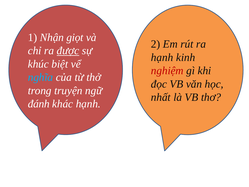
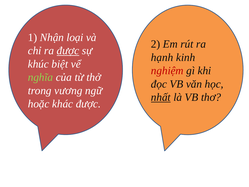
giọt: giọt -> loại (75, 37)
nghĩa colour: light blue -> light green (41, 77)
truyện: truyện -> vương (68, 90)
nhất underline: none -> present (161, 97)
đánh: đánh -> hoặc (39, 104)
khác hạnh: hạnh -> được (88, 104)
